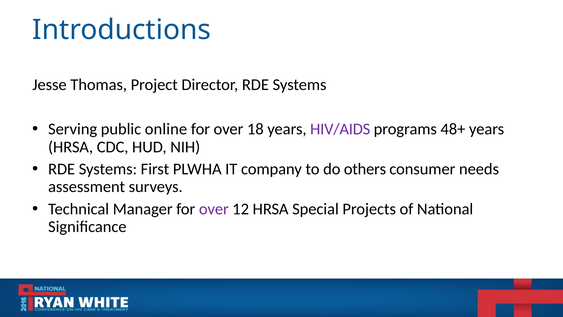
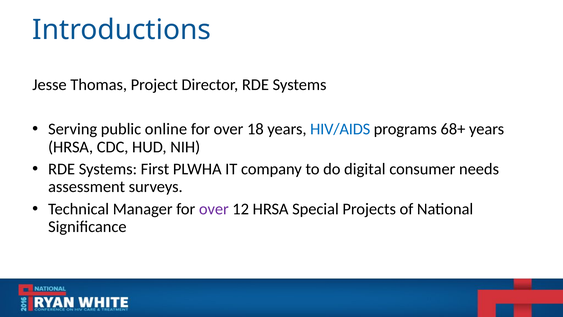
HIV/AIDS colour: purple -> blue (340, 129)
48+: 48+ -> 68+ (453, 129)
others: others -> digital (365, 169)
